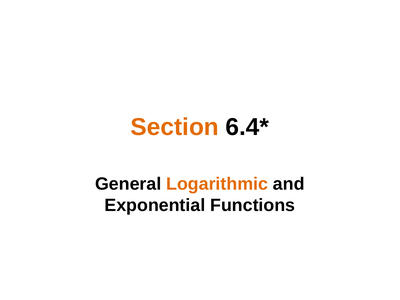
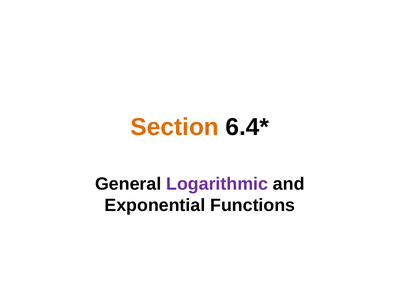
Logarithmic colour: orange -> purple (217, 184)
